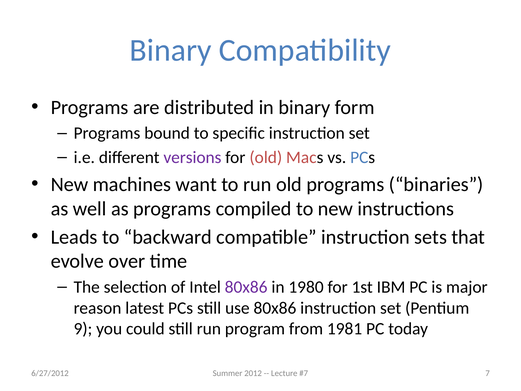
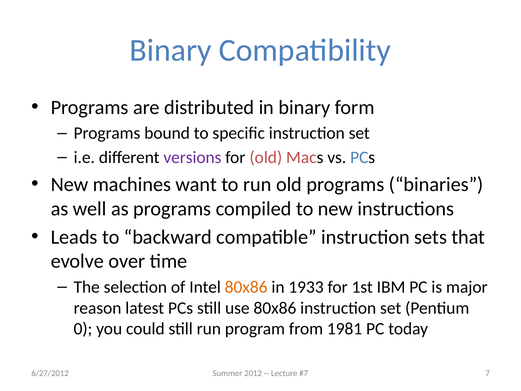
80x86 colour: purple -> orange (246, 287)
1980: 1980 -> 1933 (306, 287)
9: 9 -> 0 (83, 329)
